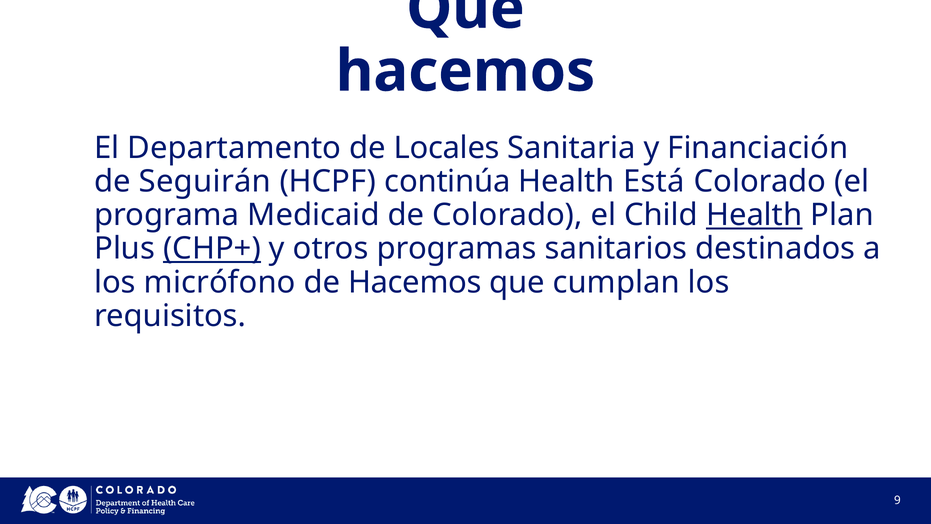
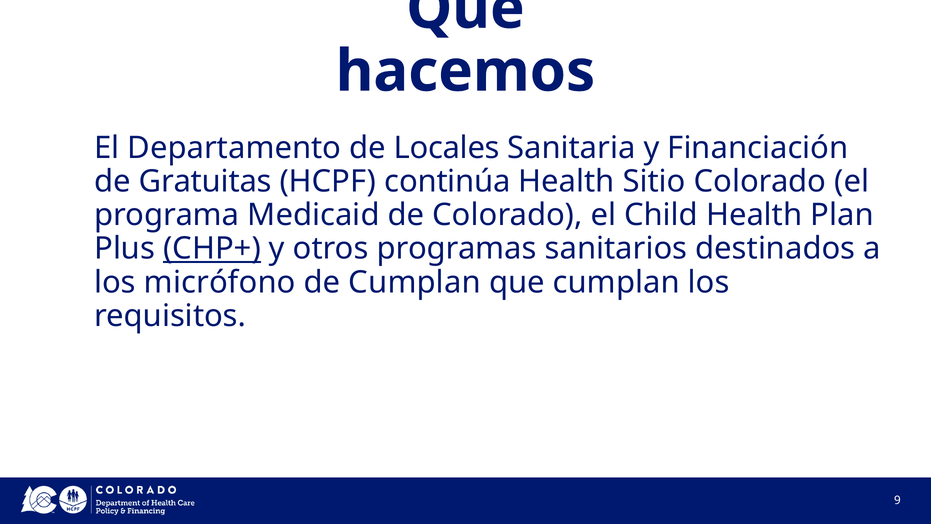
Seguirán: Seguirán -> Gratuitas (205, 182)
Está: Está -> Sitio (654, 182)
Health underline: present -> none (754, 215)
de Hacemos: Hacemos -> Cumplan (415, 282)
